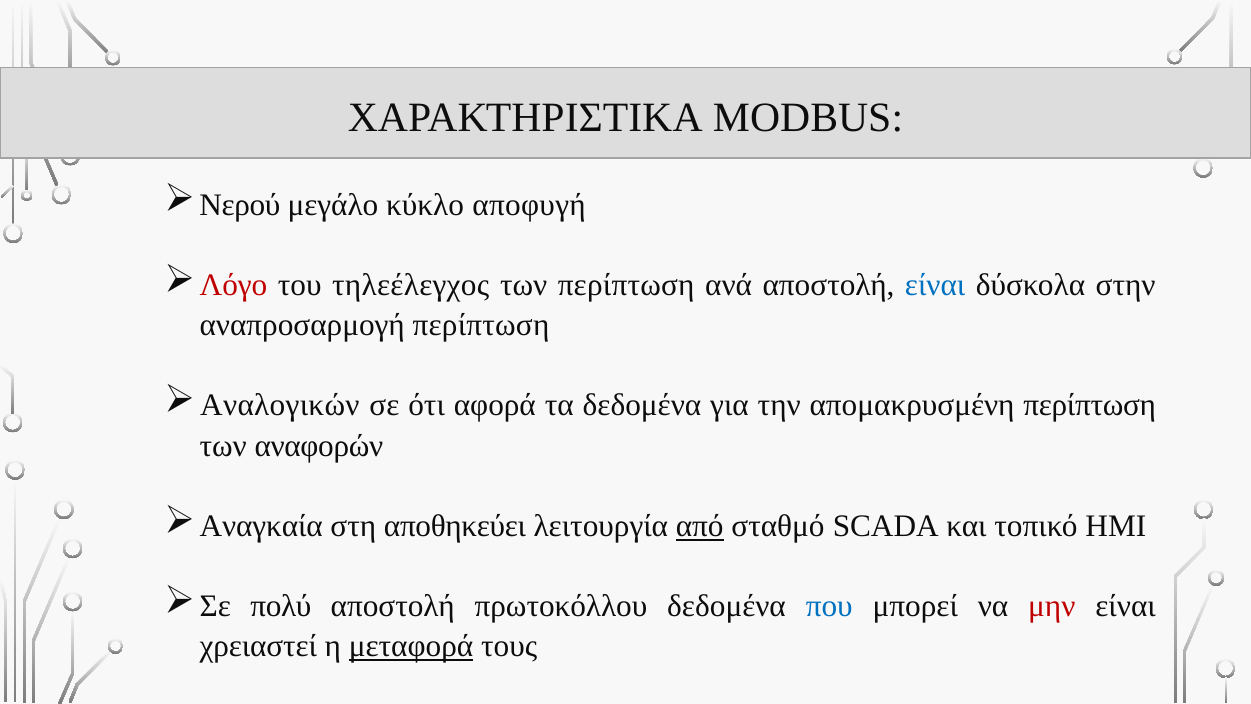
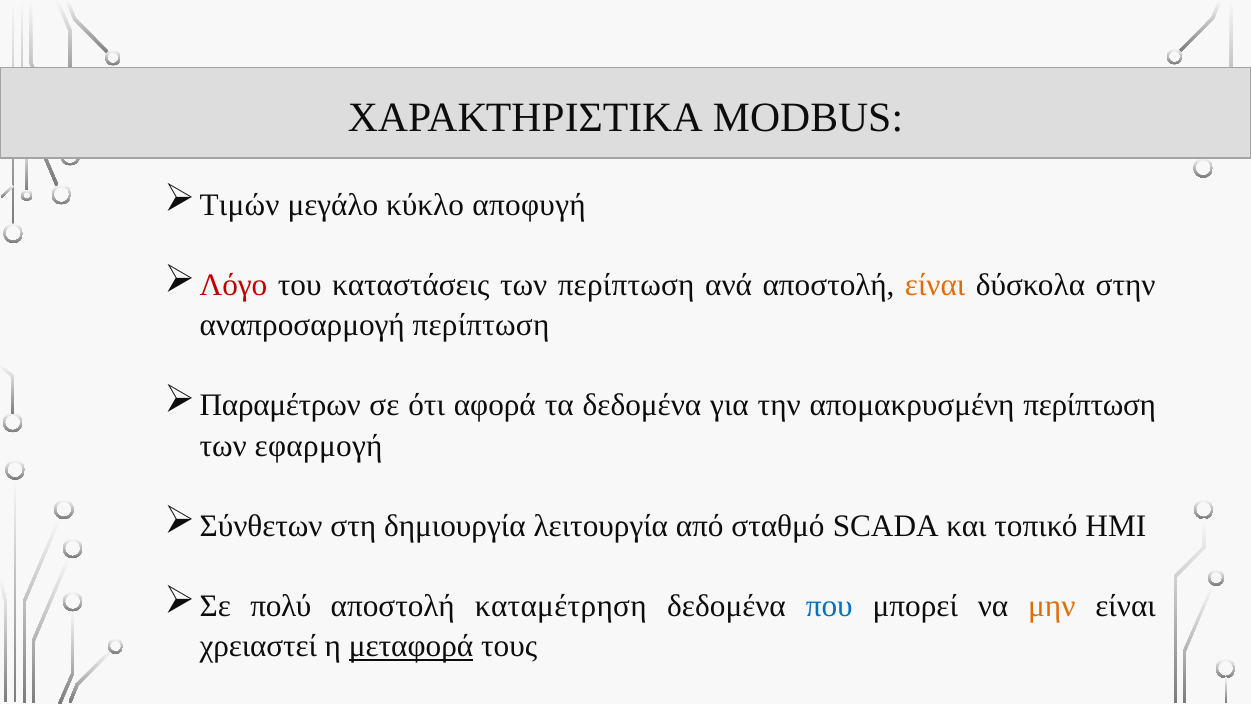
Νερού: Νερού -> Τιμών (240, 205)
τηλεέλεγχος: τηλεέλεγχος -> καταστάσεις (411, 285)
είναι colour: blue -> orange (935, 285)
Αναλογικών: Αναλογικών -> Παραμέτρων (280, 405)
αναφορών: αναφορών -> εφαρμογή (319, 446)
Αναγκαία: Αναγκαία -> Σύνθετων (261, 526)
αποθηκεύει: αποθηκεύει -> δημιουργία (455, 526)
από underline: present -> none (700, 526)
πρωτοκόλλου: πρωτοκόλλου -> καταμέτρηση (561, 606)
μην colour: red -> orange (1052, 606)
